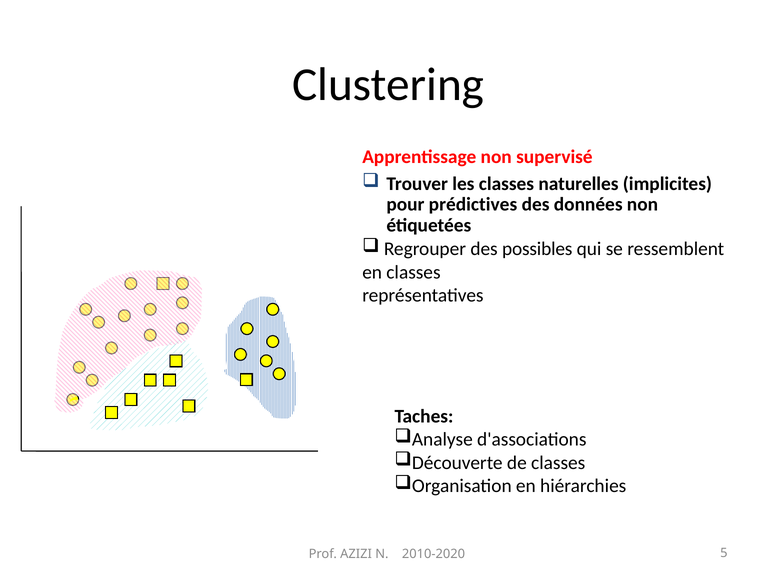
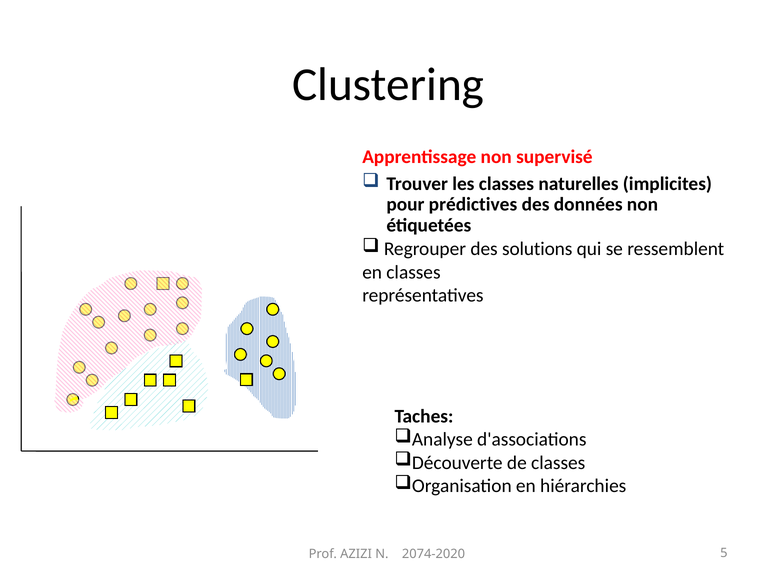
possibles: possibles -> solutions (537, 249)
2010-2020: 2010-2020 -> 2074-2020 (434, 554)
